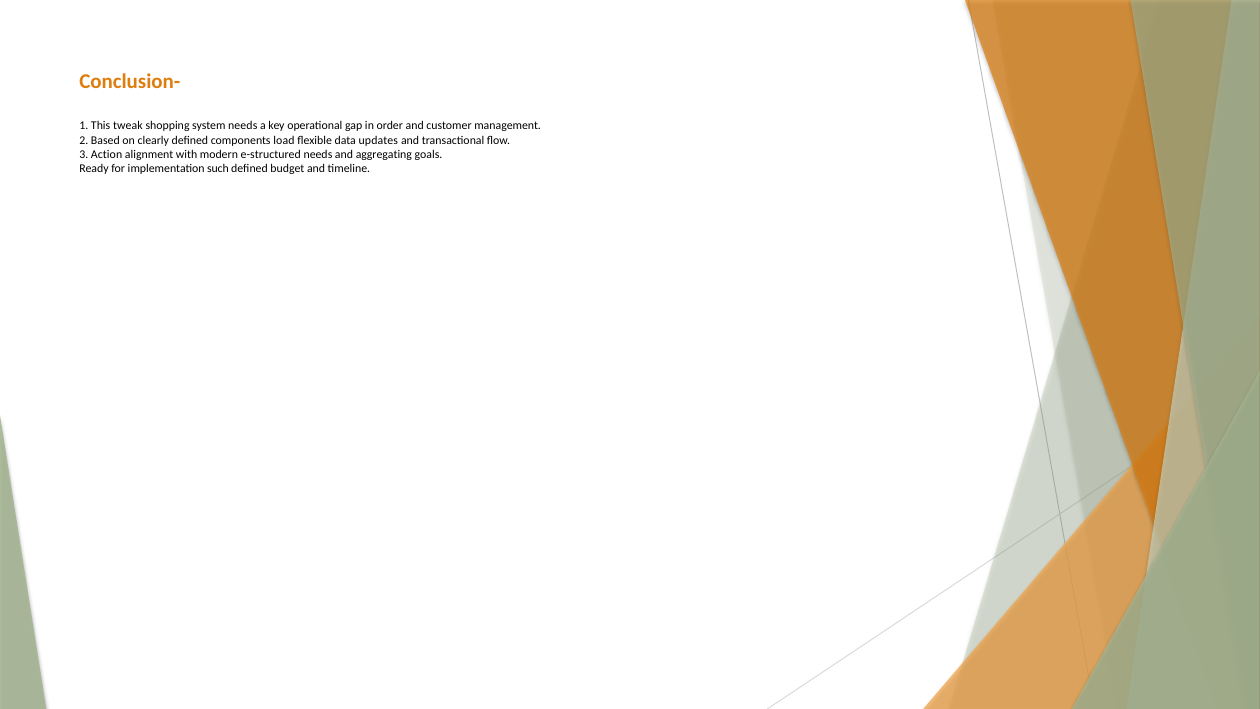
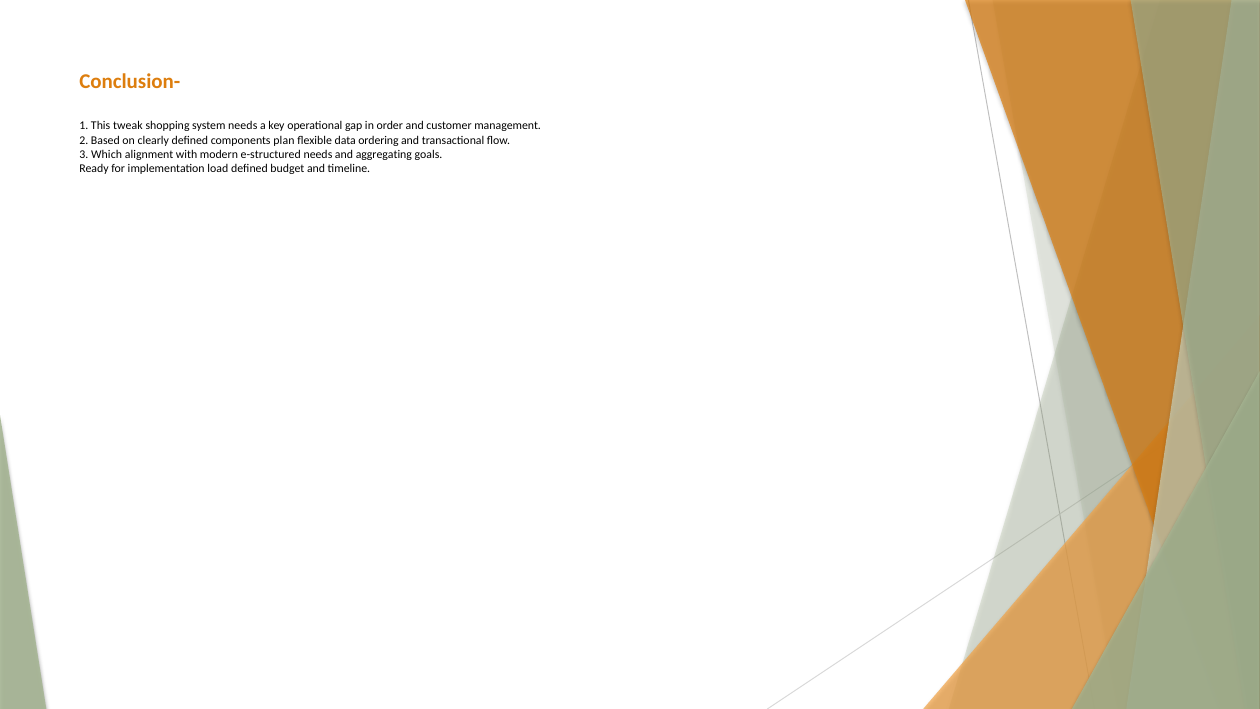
load: load -> plan (284, 140)
updates: updates -> ordering (378, 140)
Action: Action -> Which (107, 154)
such: such -> load (218, 169)
